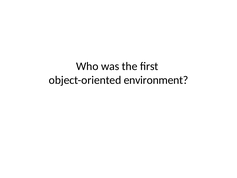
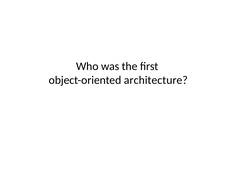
environment: environment -> architecture (156, 80)
